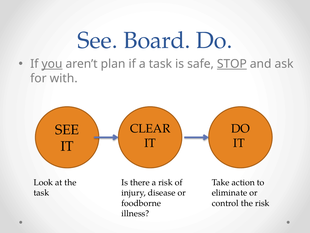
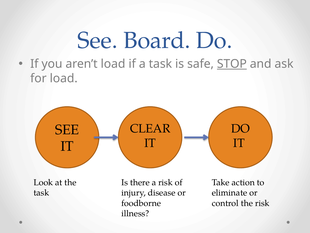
you underline: present -> none (52, 64)
aren’t plan: plan -> load (113, 64)
for with: with -> load (64, 78)
